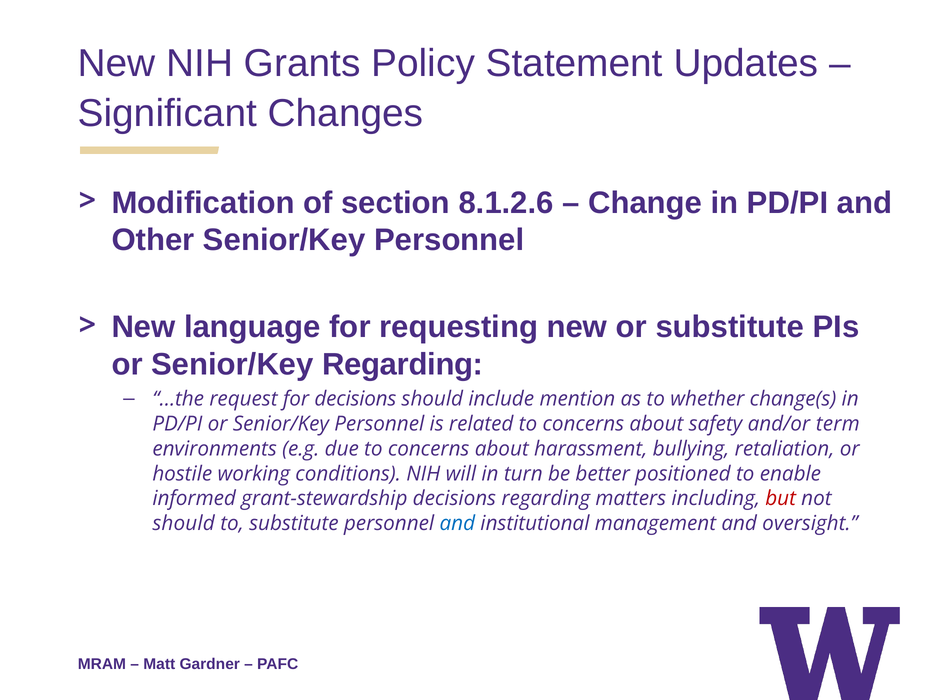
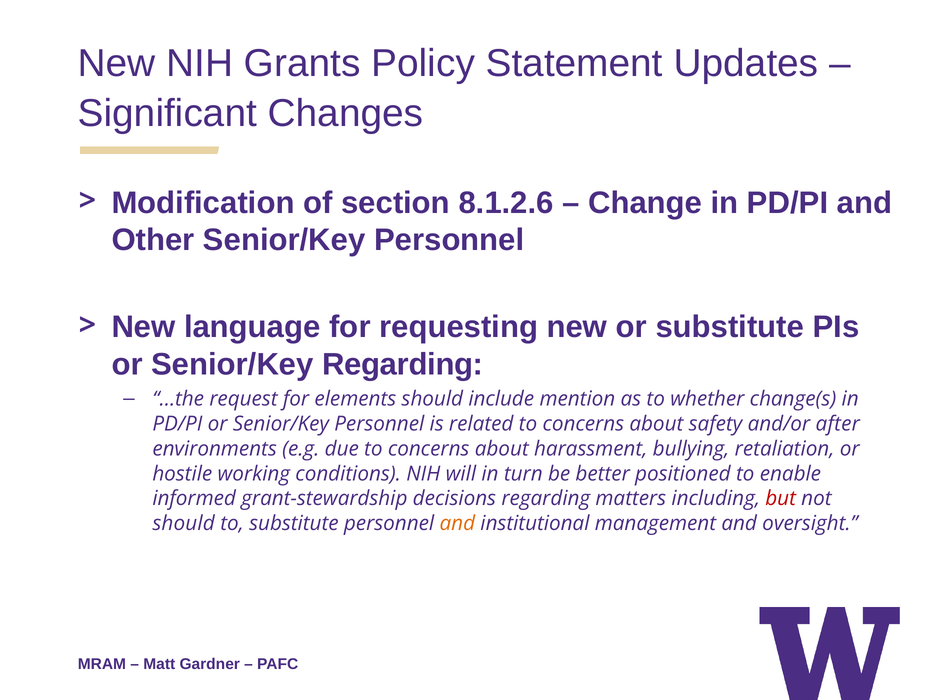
for decisions: decisions -> elements (355, 399)
term: term -> after (838, 424)
and colour: blue -> orange (457, 523)
